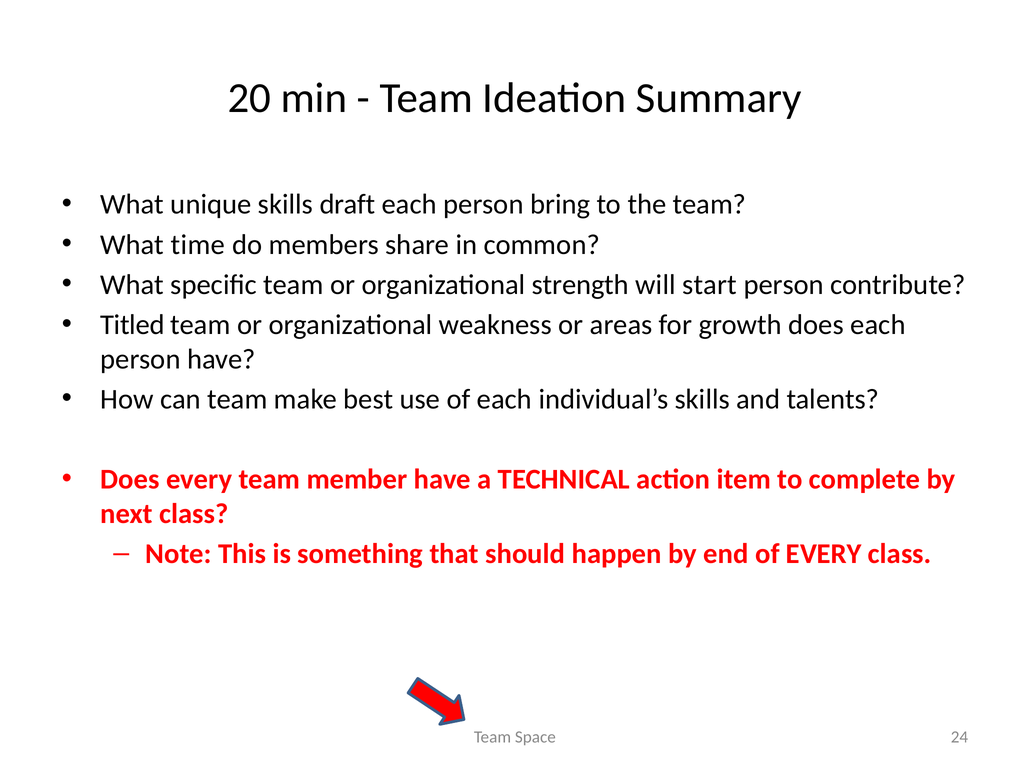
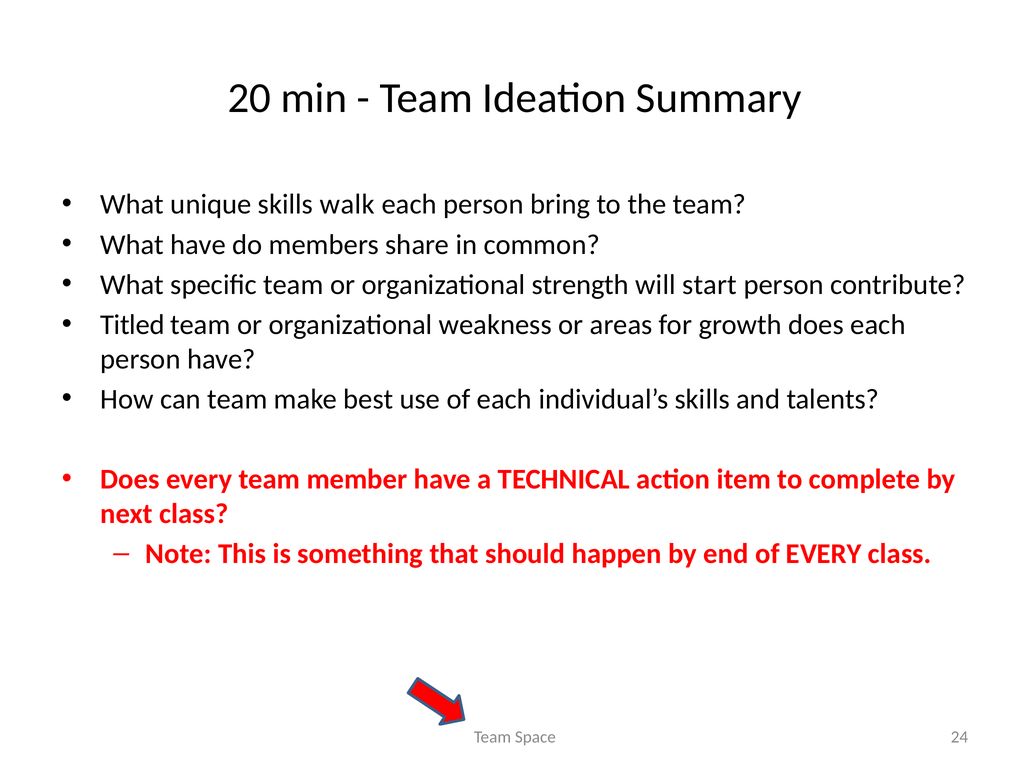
draft: draft -> walk (347, 205)
What time: time -> have (198, 245)
